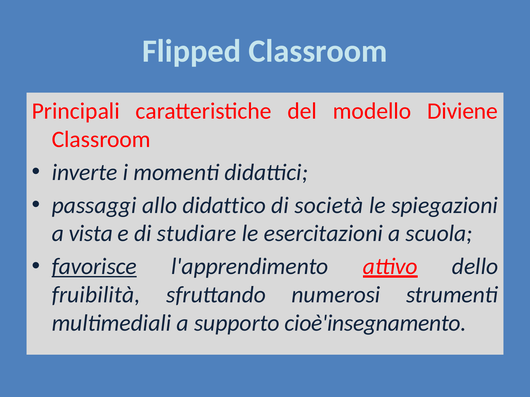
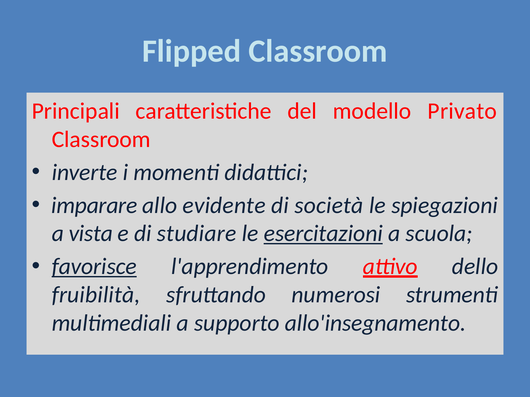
Diviene: Diviene -> Privato (462, 111)
passaggi: passaggi -> imparare (94, 206)
didattico: didattico -> evidente (224, 206)
esercitazioni underline: none -> present (323, 234)
cioè'insegnamento: cioè'insegnamento -> allo'insegnamento (375, 323)
